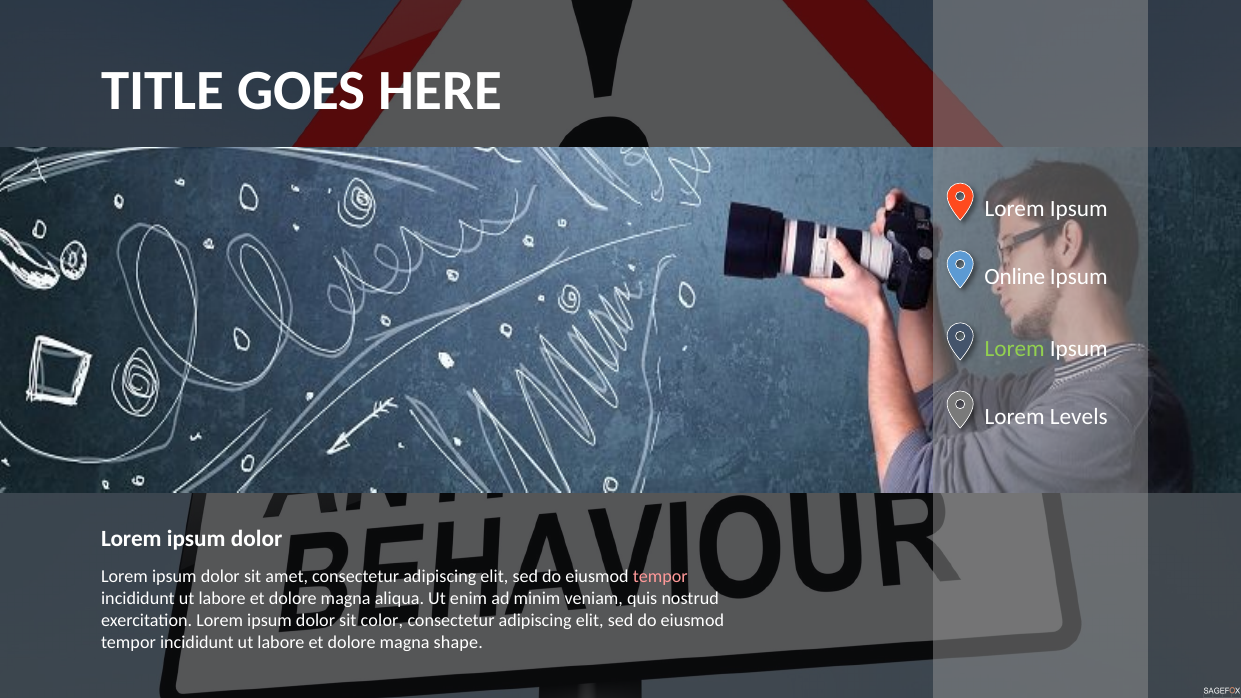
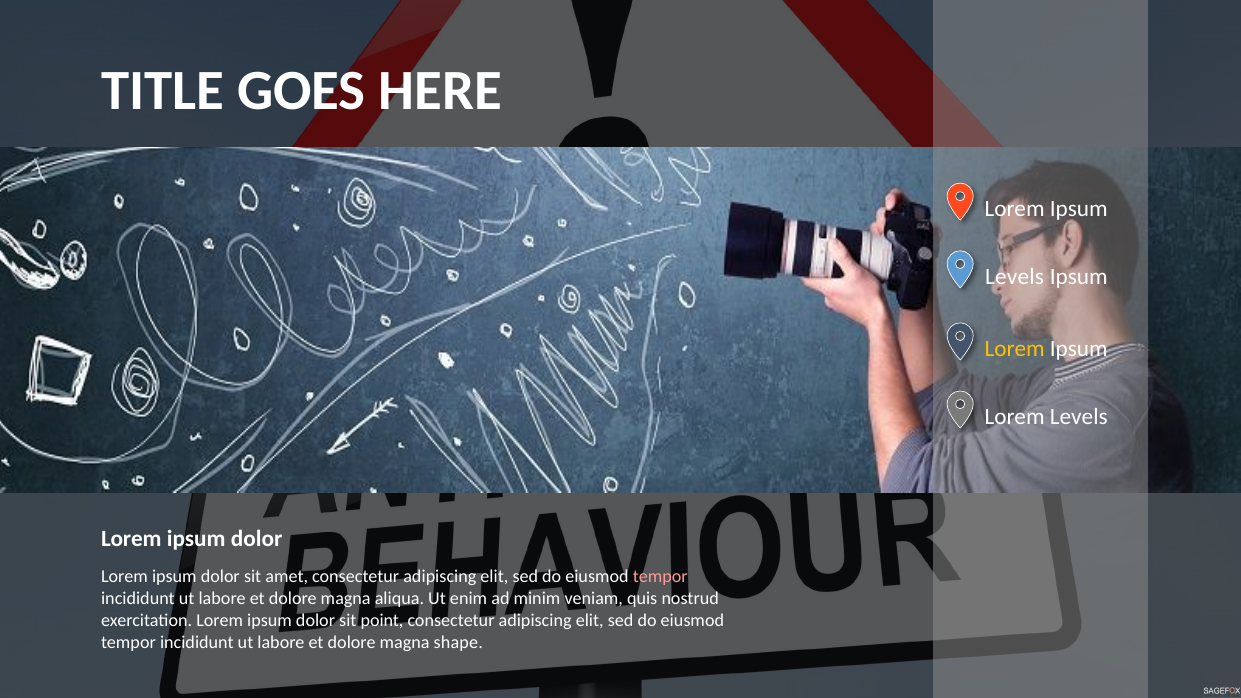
Online: Online -> Levels (1015, 277)
Lorem colour: light green -> yellow (1015, 349)
color: color -> point (382, 620)
